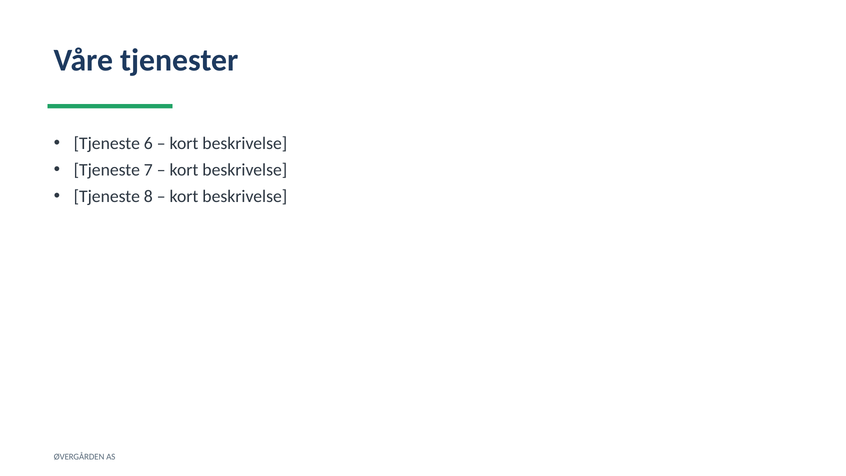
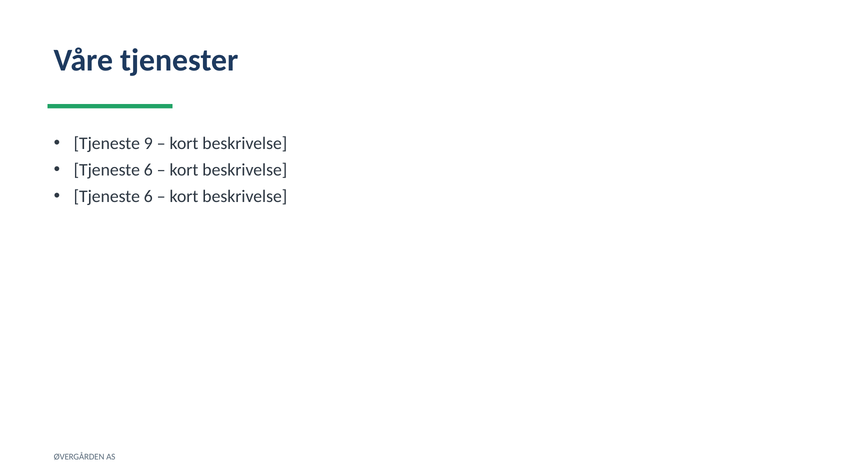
6: 6 -> 9 (148, 143)
7: 7 -> 6 (148, 170)
8: 8 -> 6 (148, 196)
